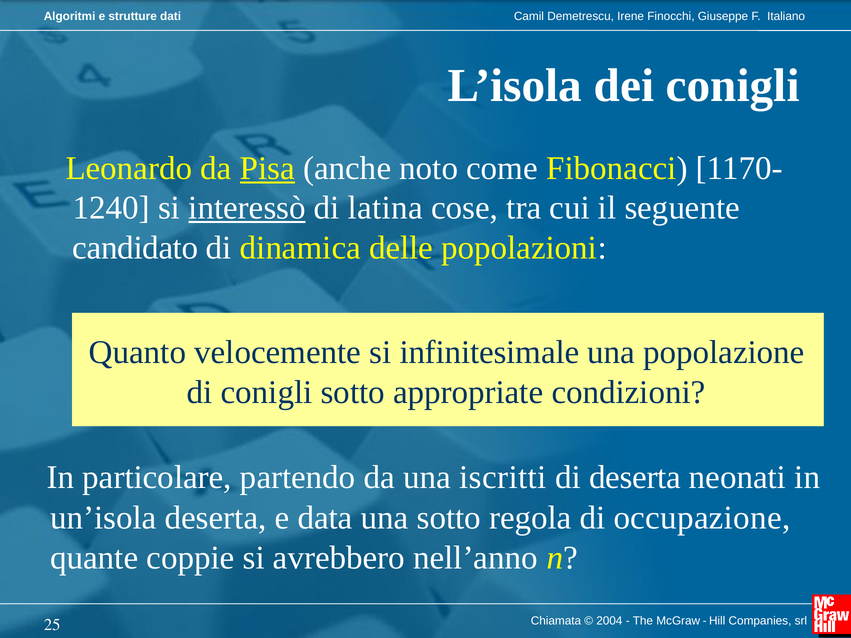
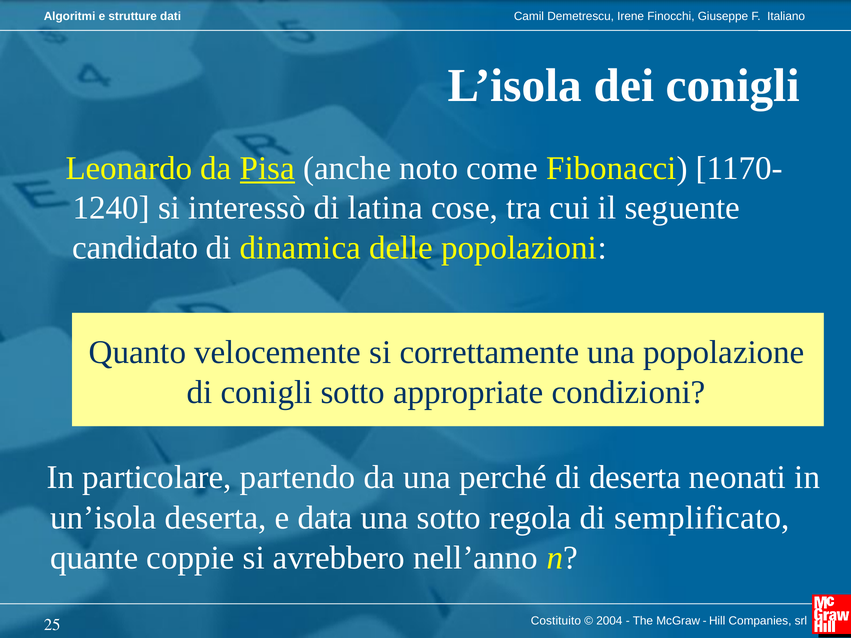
interessò underline: present -> none (247, 208)
infinitesimale: infinitesimale -> correttamente (489, 353)
iscritti: iscritti -> perché (503, 478)
occupazione: occupazione -> semplificato (702, 518)
Chiamata: Chiamata -> Costituito (556, 621)
